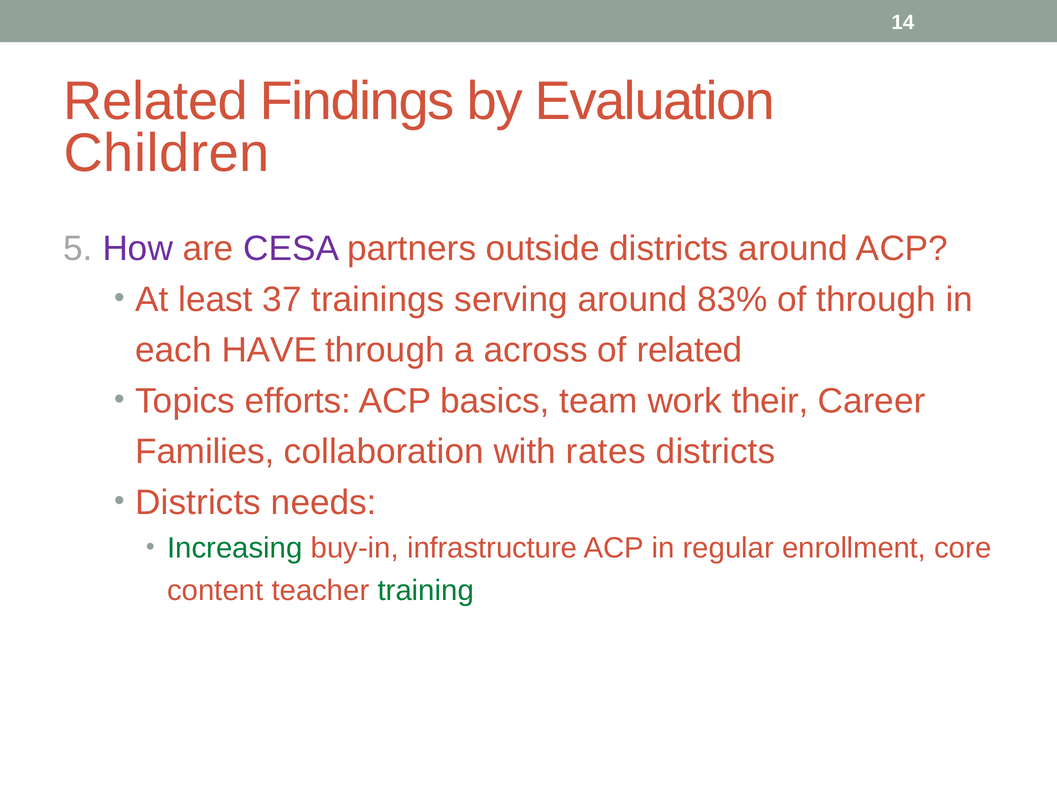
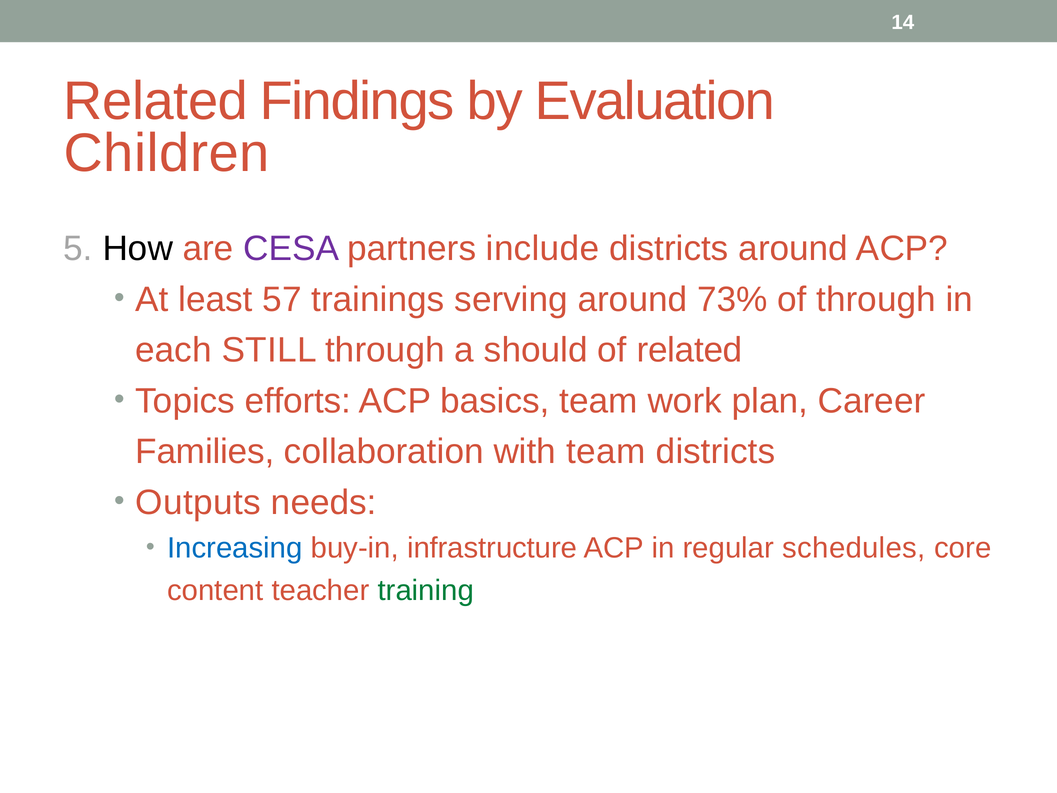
How colour: purple -> black (138, 249)
outside: outside -> include (543, 249)
37: 37 -> 57 (282, 299)
83%: 83% -> 73% (732, 299)
HAVE: HAVE -> STILL (269, 350)
across: across -> should (536, 350)
their: their -> plan (770, 401)
with rates: rates -> team (606, 452)
Districts: Districts -> Outputs (198, 502)
Increasing colour: green -> blue (235, 548)
enrollment: enrollment -> schedules (854, 548)
